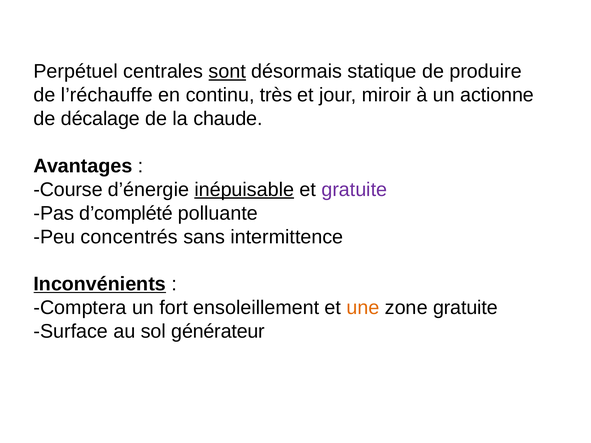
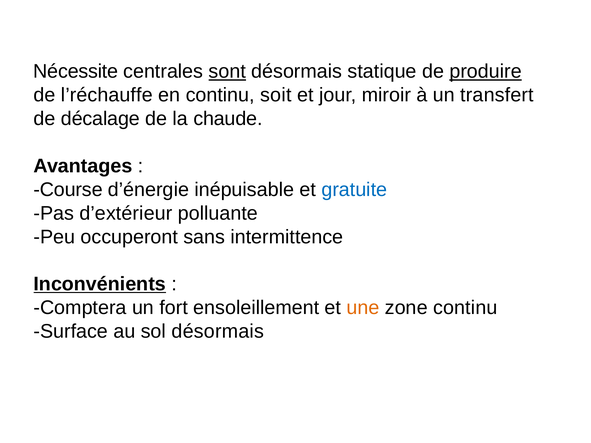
Perpétuel: Perpétuel -> Nécessite (76, 71)
produire underline: none -> present (486, 71)
très: très -> soit (276, 95)
actionne: actionne -> transfert (497, 95)
inépuisable underline: present -> none (244, 190)
gratuite colour: purple -> blue (354, 190)
d’complété: d’complété -> d’extérieur (126, 213)
concentrés: concentrés -> occuperont (129, 237)
zone gratuite: gratuite -> continu (465, 308)
sol générateur: générateur -> désormais (218, 332)
